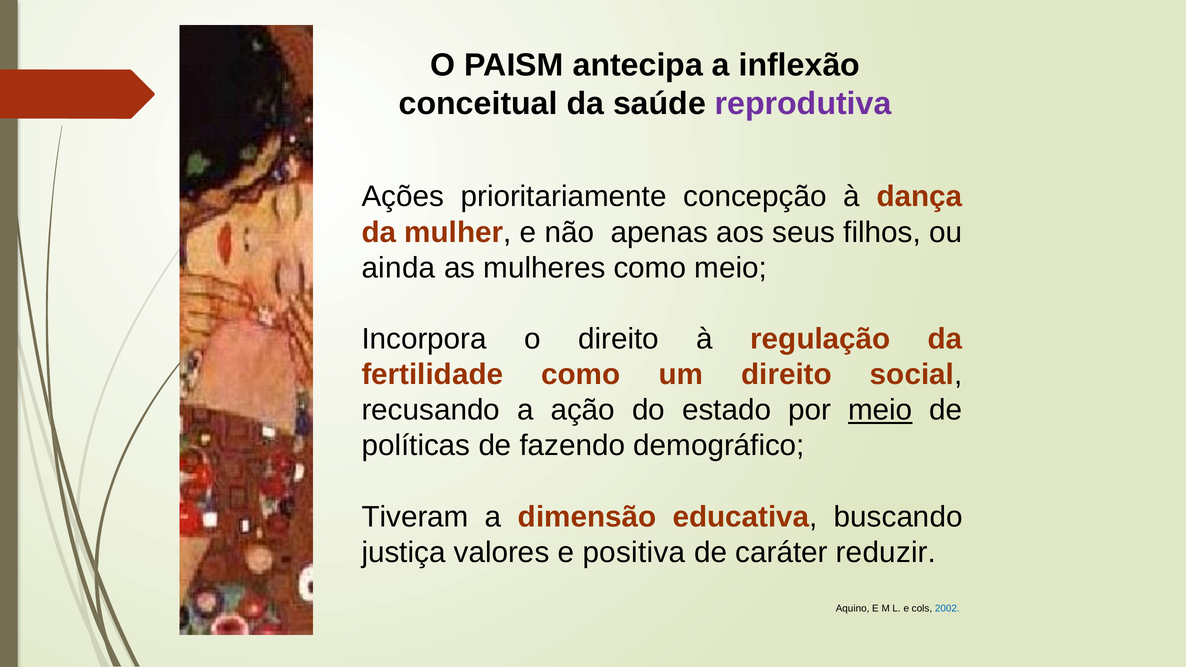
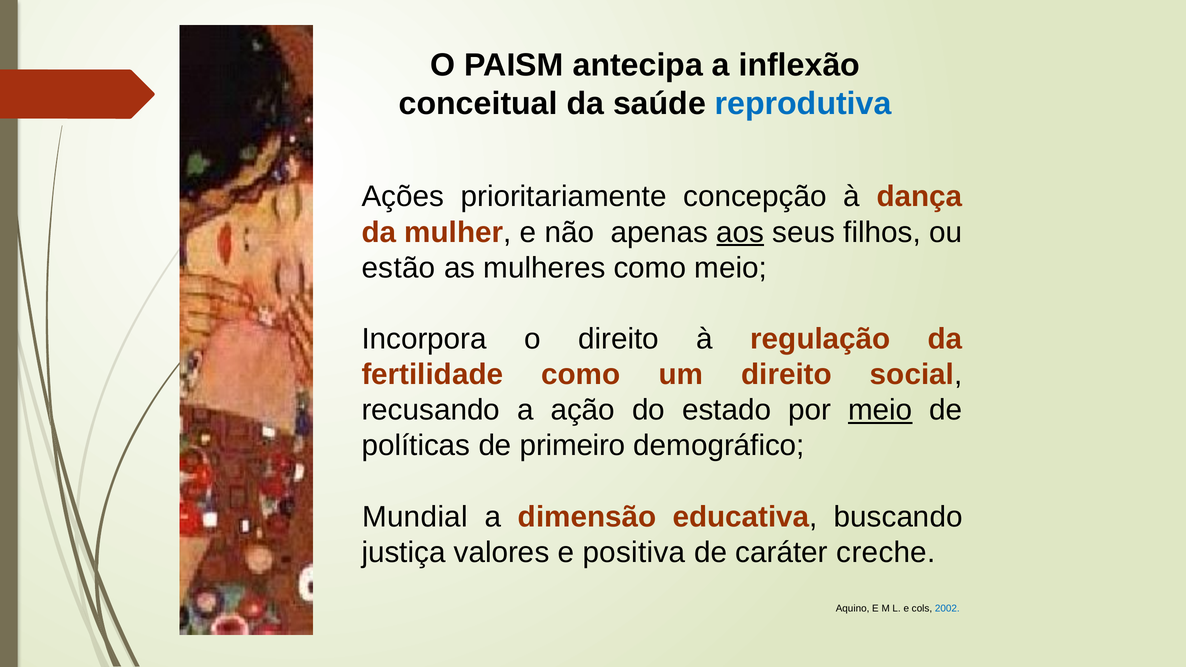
reprodutiva colour: purple -> blue (803, 104)
aos underline: none -> present (740, 232)
ainda: ainda -> estão (399, 268)
fazendo: fazendo -> primeiro (573, 446)
Tiveram: Tiveram -> Mundial (415, 517)
reduzir: reduzir -> creche (886, 553)
